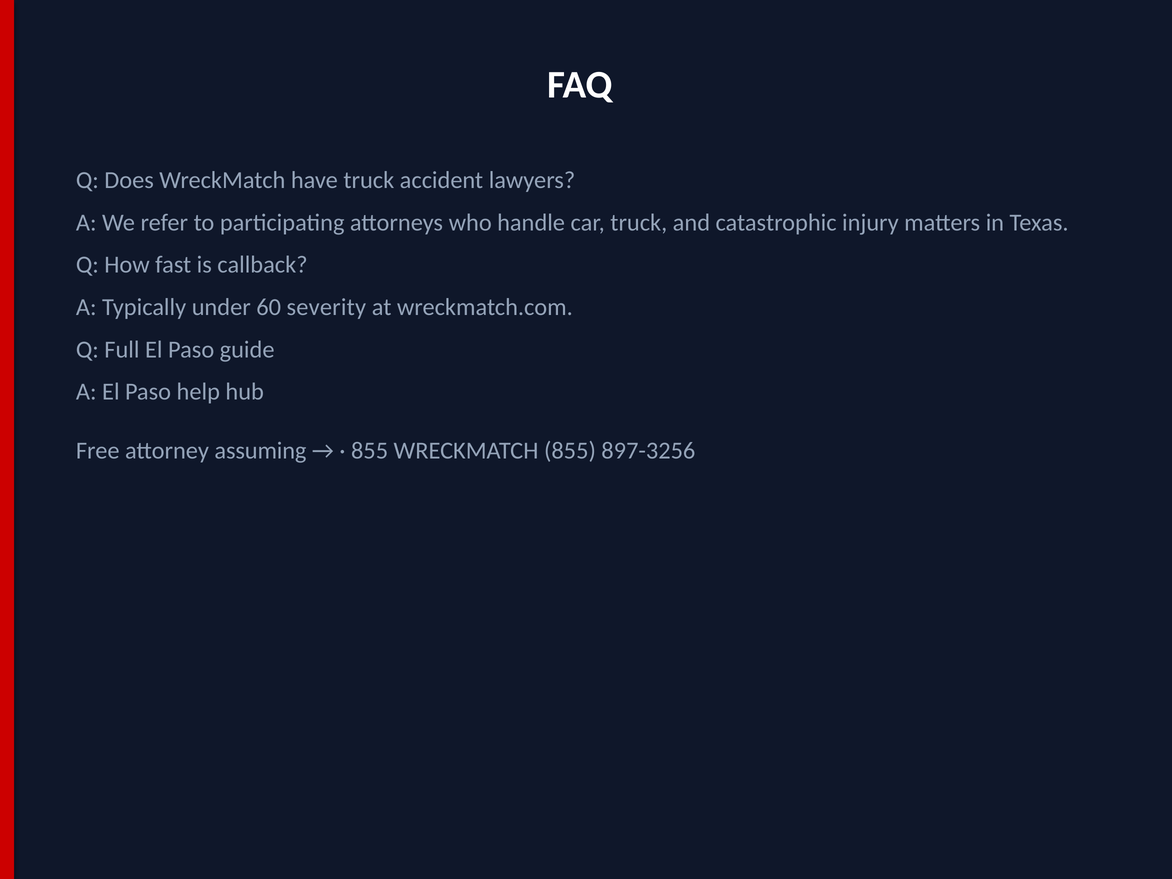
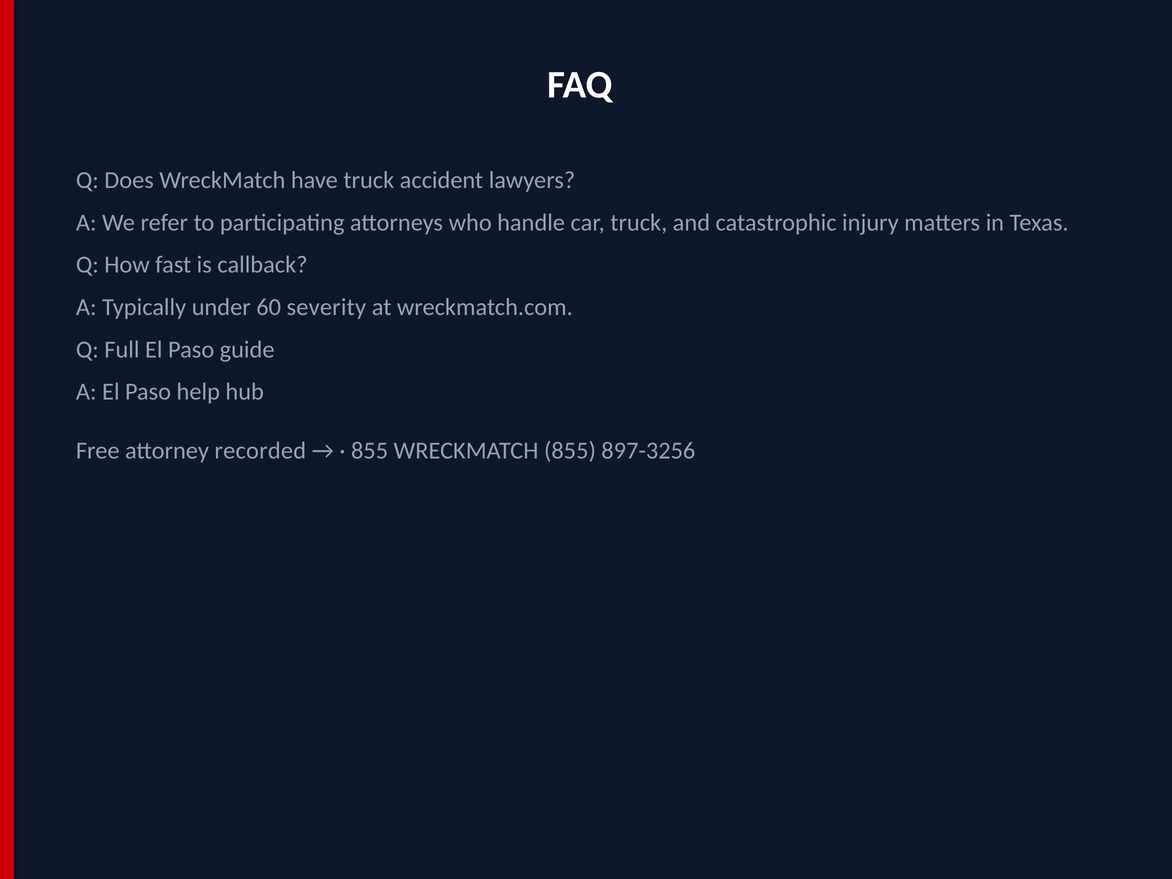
assuming: assuming -> recorded (260, 450)
